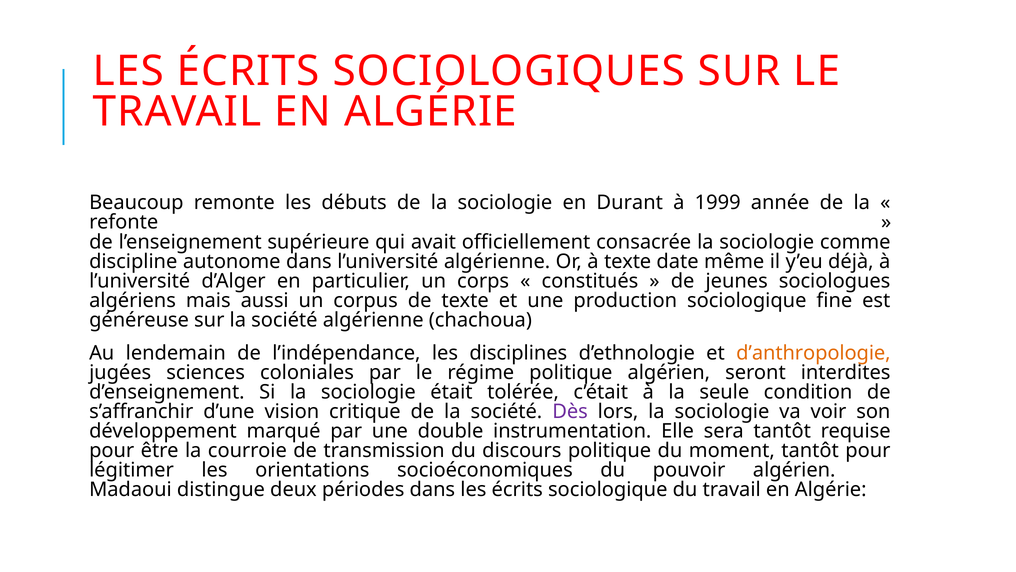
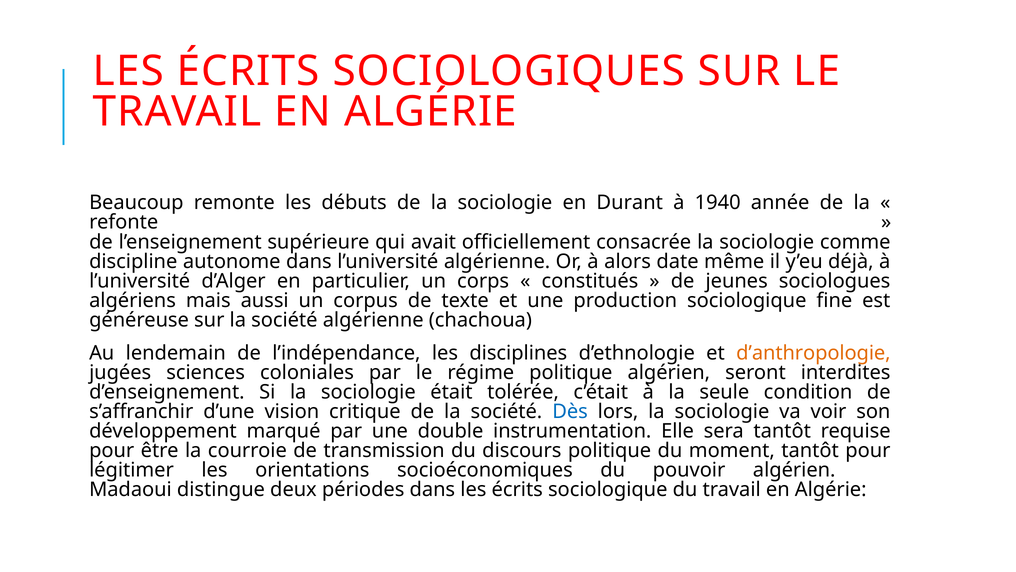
1999: 1999 -> 1940 (718, 203)
à texte: texte -> alors (628, 261)
Dès colour: purple -> blue (570, 411)
